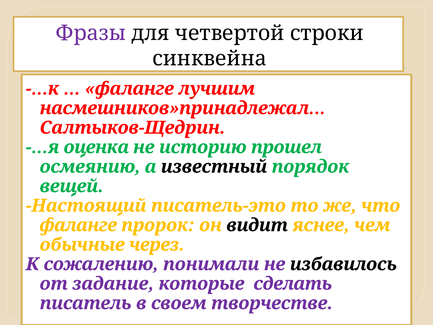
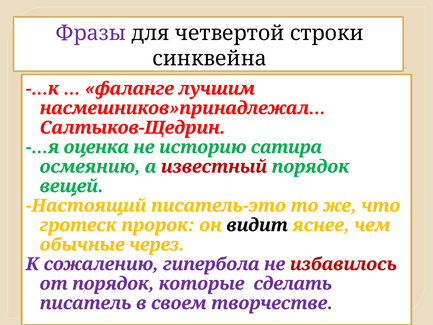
прошел: прошел -> сатира (286, 147)
известный colour: black -> red (214, 167)
фаланге: фаланге -> гротеск (78, 225)
понимали: понимали -> гипербола (211, 264)
избавилось colour: black -> red (343, 264)
от задание: задание -> порядок (113, 283)
